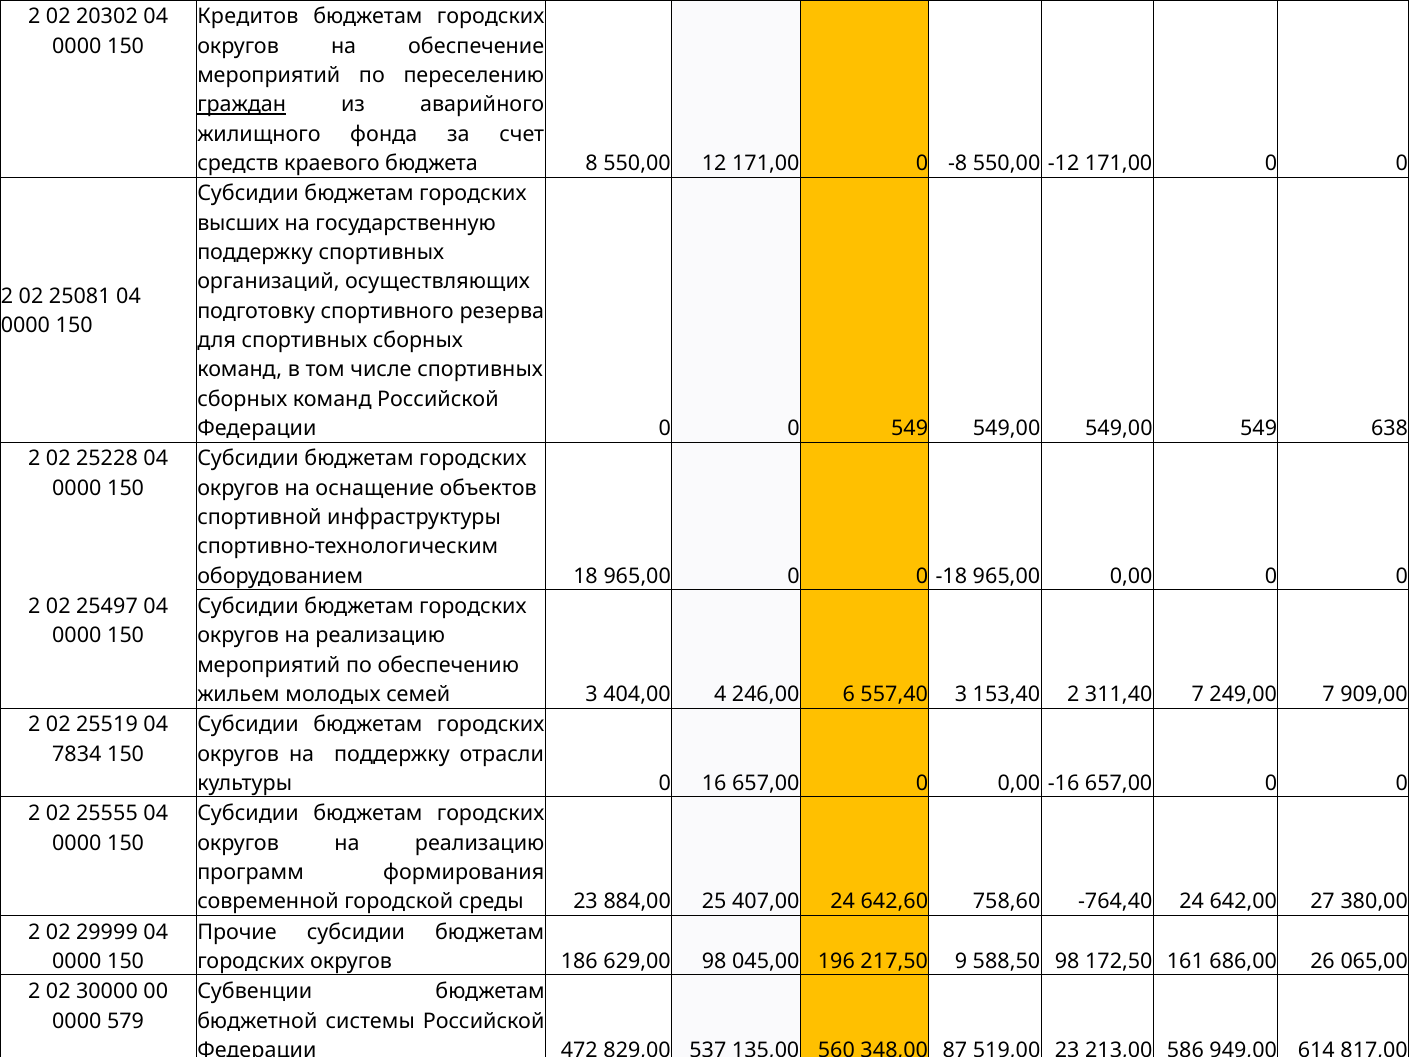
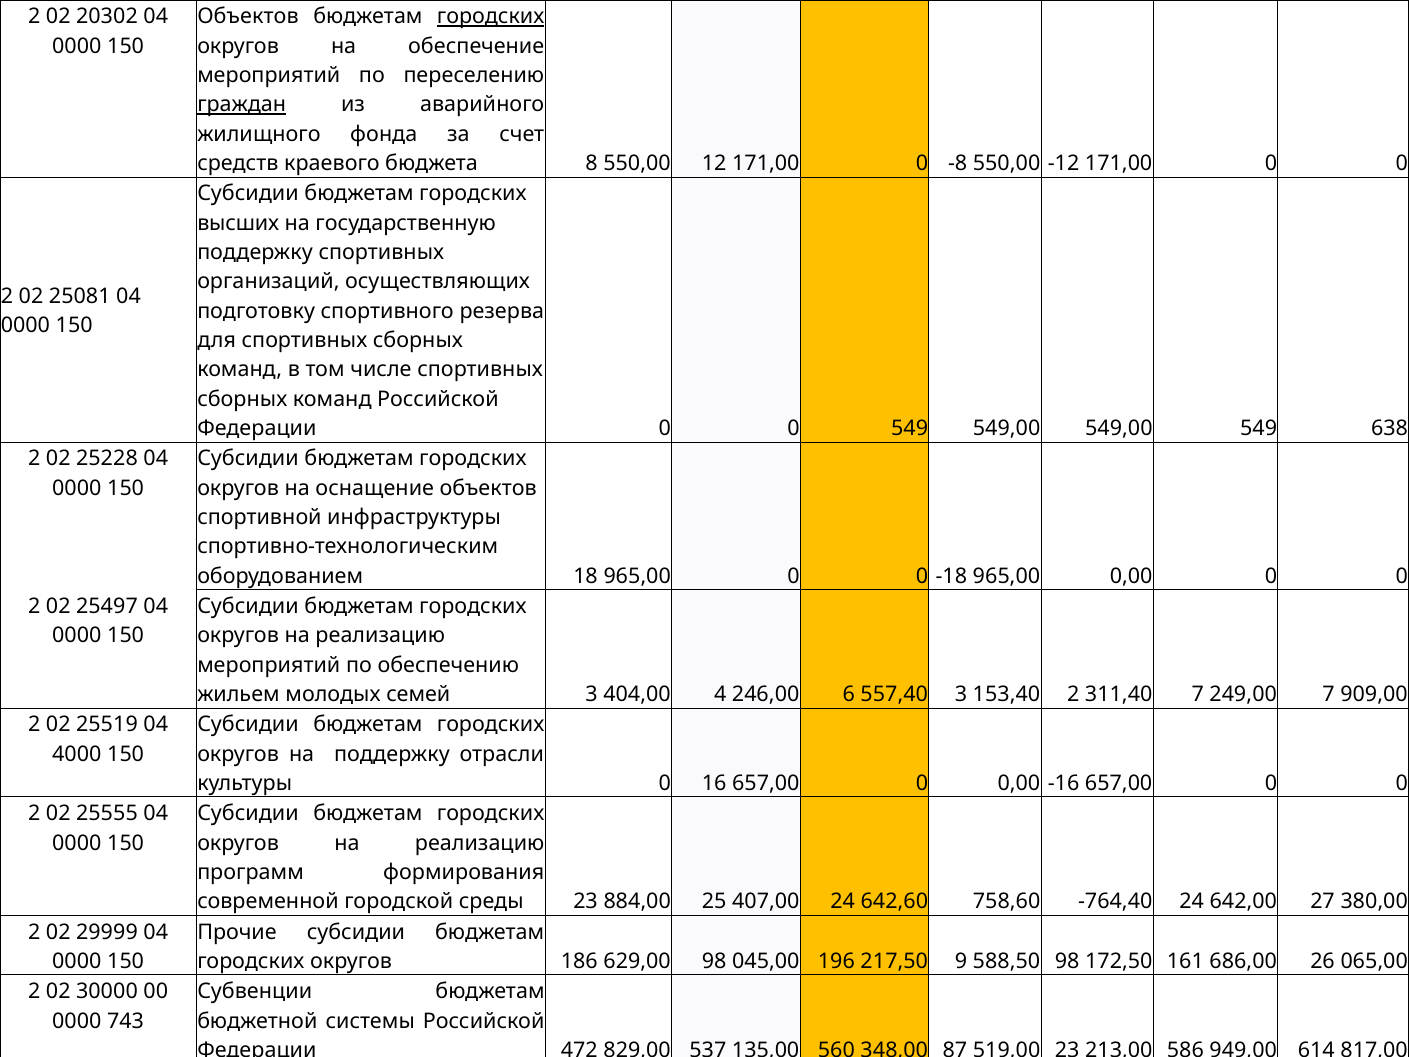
Кредитов: Кредитов -> Объектов (248, 17)
городских underline: none -> present (491, 17)
7834: 7834 -> 4000 (77, 754)
579: 579 -> 743 (126, 1021)
